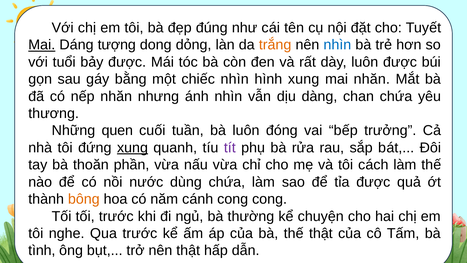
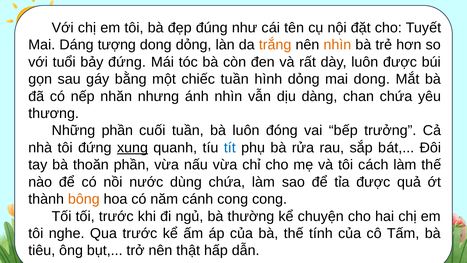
Mai underline: present -> none (42, 45)
nhìn colour: blue -> orange (337, 45)
bảy được: được -> đứng (127, 62)
nhìn: nhìn -> tuần (235, 79)
hình xung: xung -> dỏng (304, 79)
mai nhăn: nhăn -> dong (372, 79)
Những quen: quen -> phần (117, 130)
tít colour: purple -> blue (230, 148)
thế thật: thật -> tính (321, 233)
tình: tình -> tiêu (42, 250)
